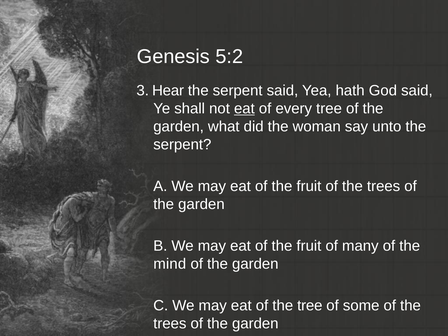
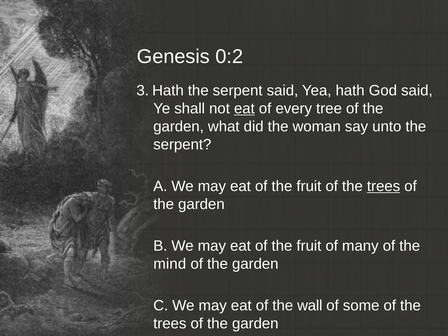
5:2: 5:2 -> 0:2 (229, 57)
3 Hear: Hear -> Hath (168, 91)
trees underline: none -> present (384, 186)
the tree: tree -> wall (310, 306)
